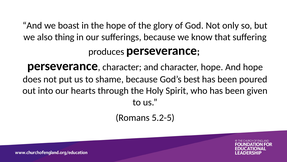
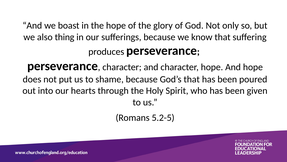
God’s best: best -> that (192, 79)
